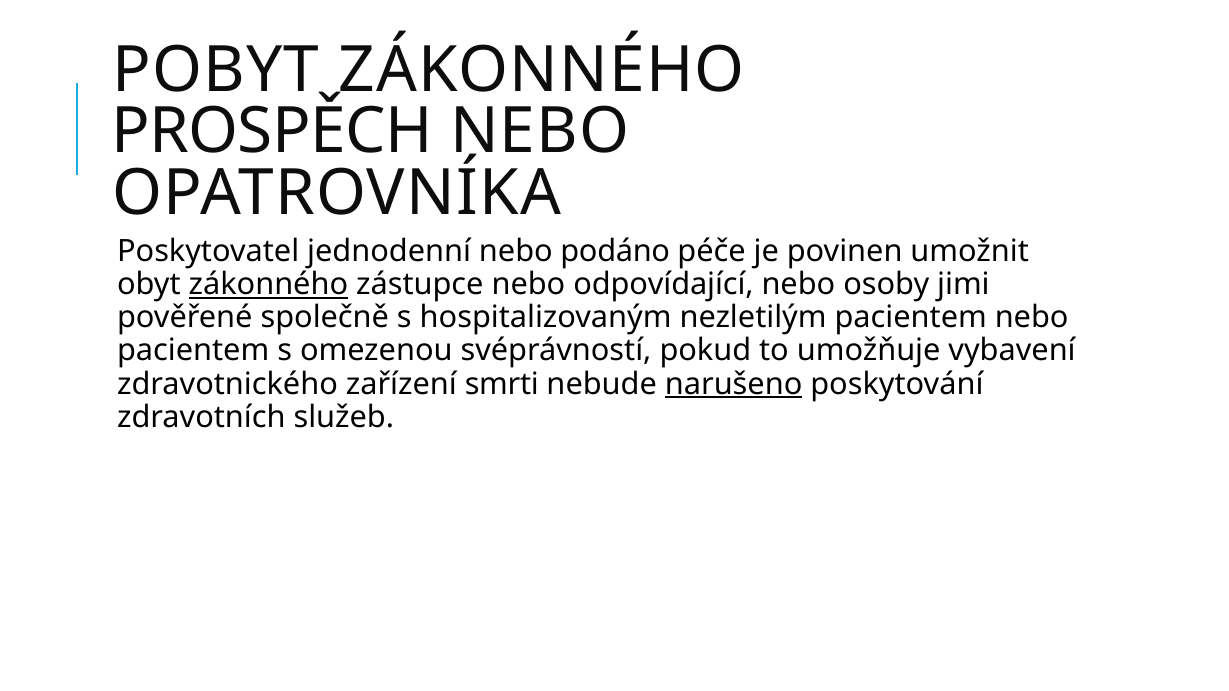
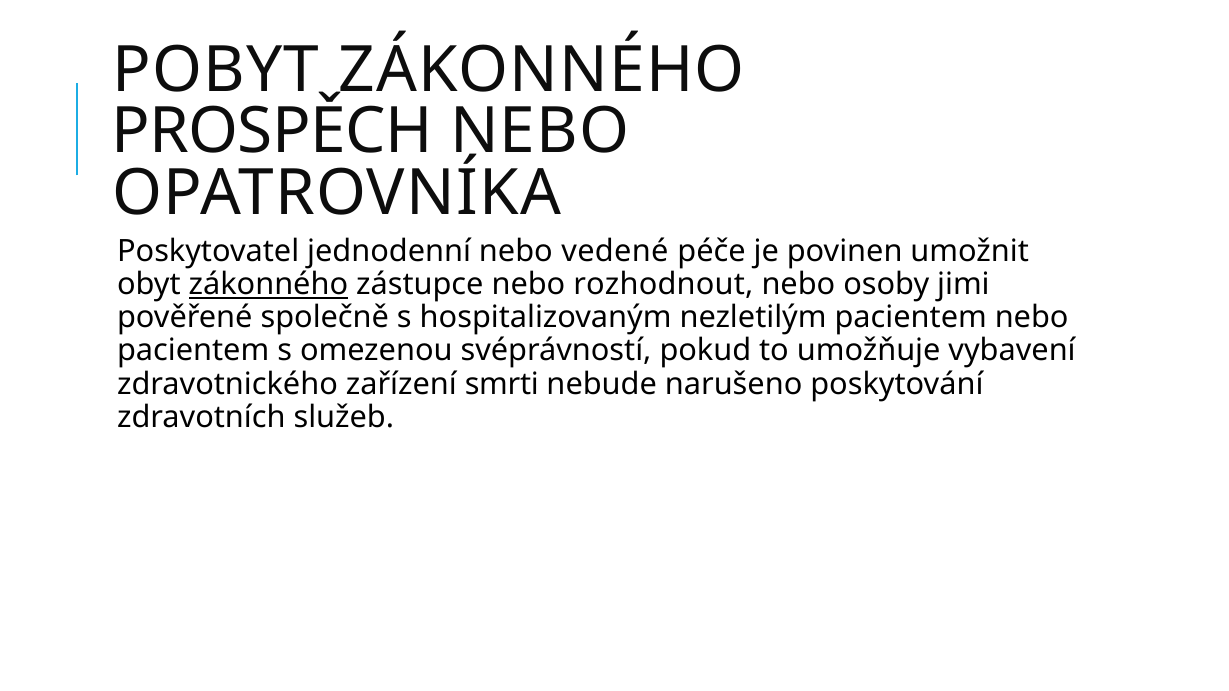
podáno: podáno -> vedené (615, 251)
odpovídající: odpovídající -> rozhodnout (663, 285)
narušeno underline: present -> none (734, 384)
